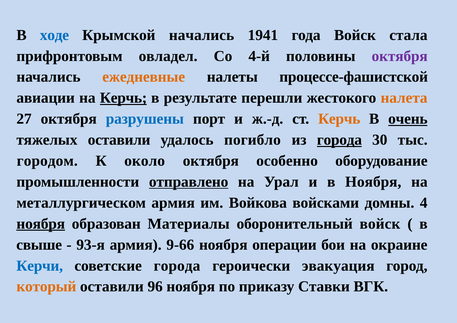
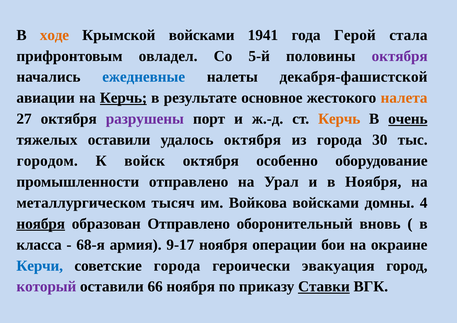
ходе colour: blue -> orange (54, 35)
Крымской начались: начались -> войсками (202, 35)
года Войск: Войск -> Герой (355, 35)
4-й: 4-й -> 5-й (259, 56)
ежедневные colour: orange -> blue (144, 77)
процессе-фашистской: процессе-фашистской -> декабря-фашистской (354, 77)
перешли: перешли -> основное (272, 98)
разрушены colour: blue -> purple (145, 119)
удалось погибло: погибло -> октября (252, 140)
города underline: present -> none (339, 140)
около: около -> войск (145, 161)
отправлено underline: present -> none (189, 182)
металлургическом армия: армия -> тысяч (173, 203)
образован Материалы: Материалы -> Отправлено (189, 224)
оборонительный войск: войск -> вновь (380, 224)
свыше: свыше -> класса (39, 245)
93-я: 93-я -> 68-я (91, 245)
9-66: 9-66 -> 9-17 (180, 245)
который colour: orange -> purple (46, 287)
96: 96 -> 66 (155, 287)
Ставки underline: none -> present (324, 287)
